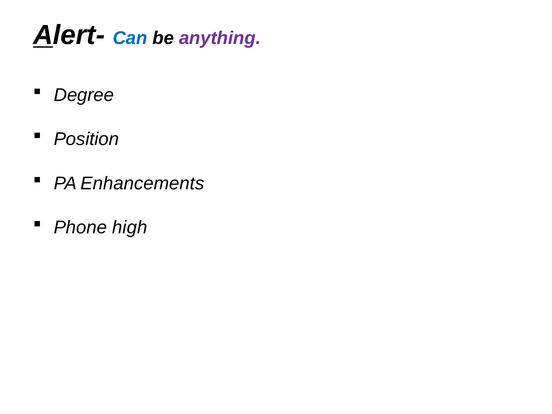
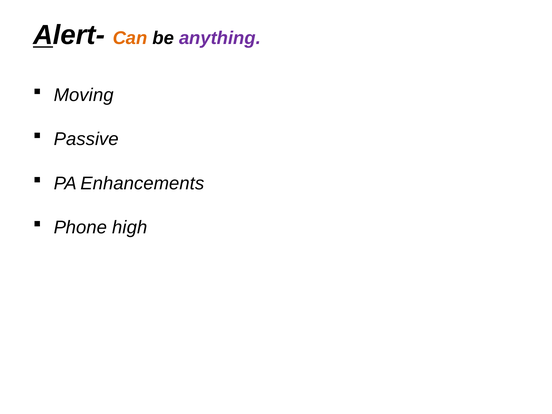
Can colour: blue -> orange (130, 38)
Degree: Degree -> Moving (84, 95)
Position: Position -> Passive (86, 139)
